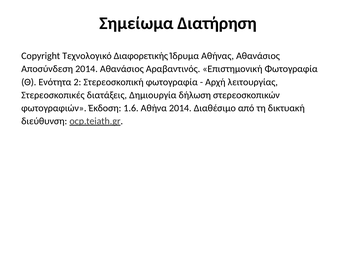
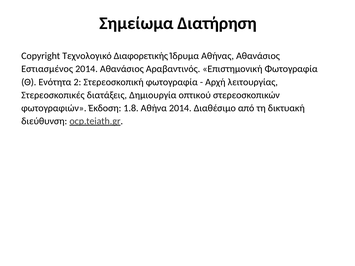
Αποσύνδεση: Αποσύνδεση -> Εστιασμένος (47, 69)
δήλωση: δήλωση -> οπτικού (195, 95)
1.6: 1.6 -> 1.8 (131, 108)
